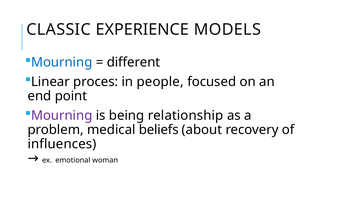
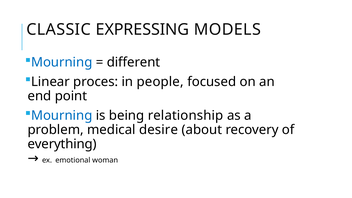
EXPERIENCE: EXPERIENCE -> EXPRESSING (142, 30)
Mourning colour: purple -> blue (62, 115)
beliefs: beliefs -> desire (159, 130)
influences: influences -> everything (62, 144)
